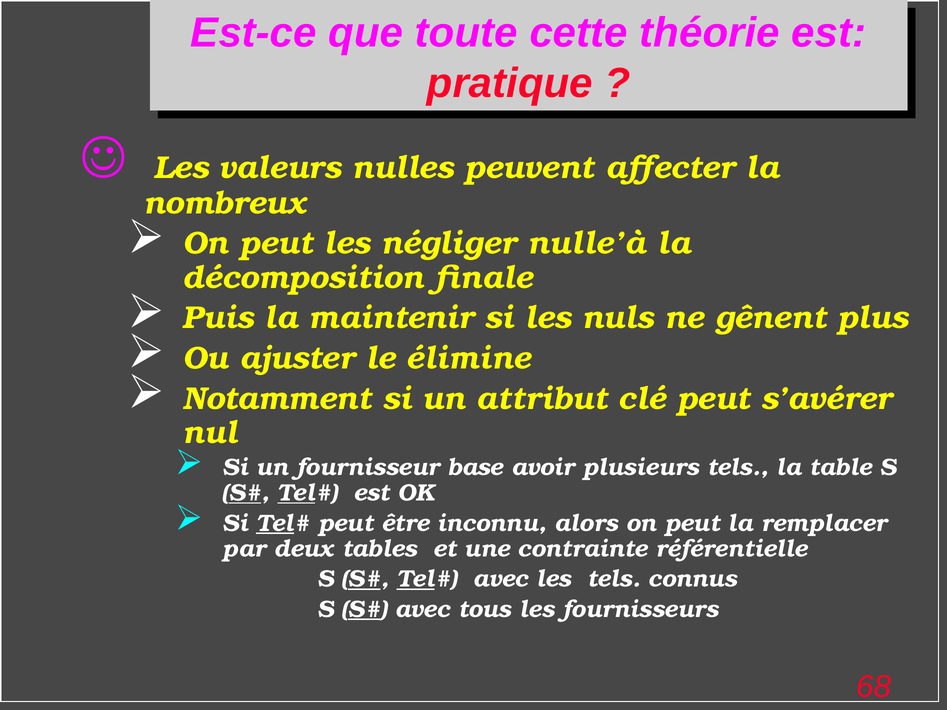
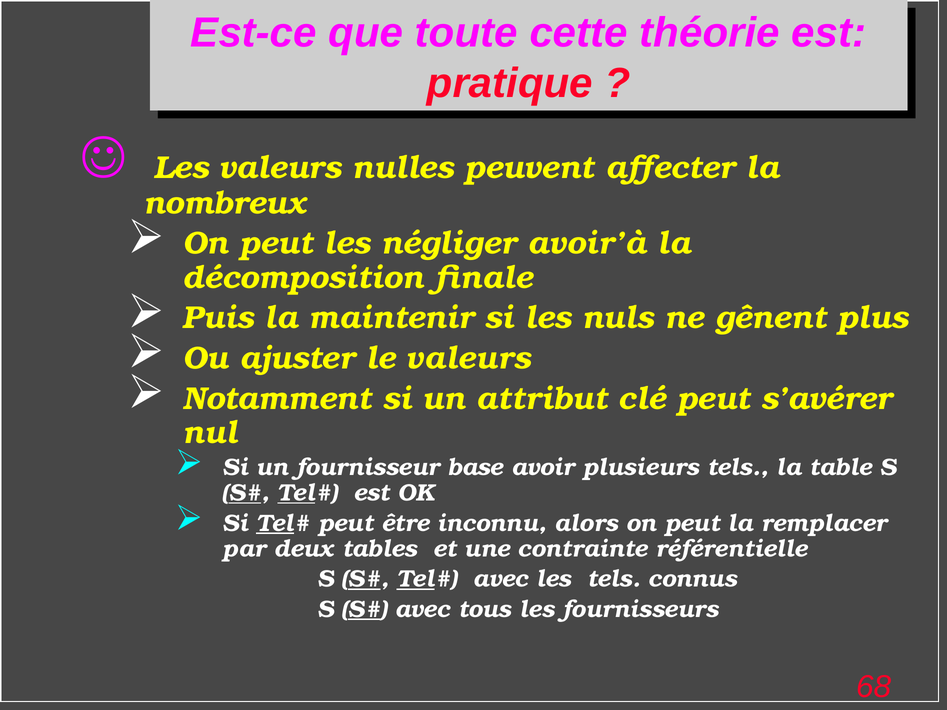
nulle’à: nulle’à -> avoir’à (587, 244)
le élimine: élimine -> valeurs (469, 358)
